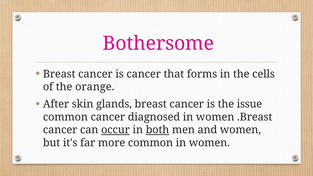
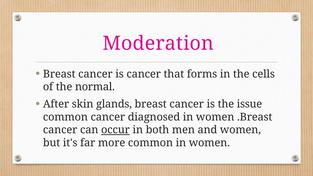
Bothersome: Bothersome -> Moderation (158, 43)
orange: orange -> normal (95, 87)
both underline: present -> none (157, 130)
